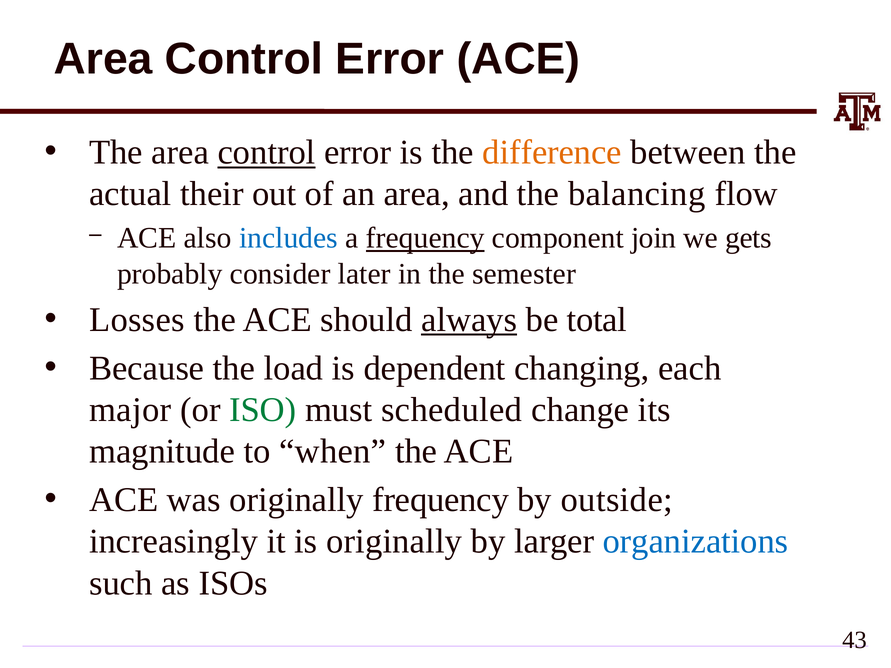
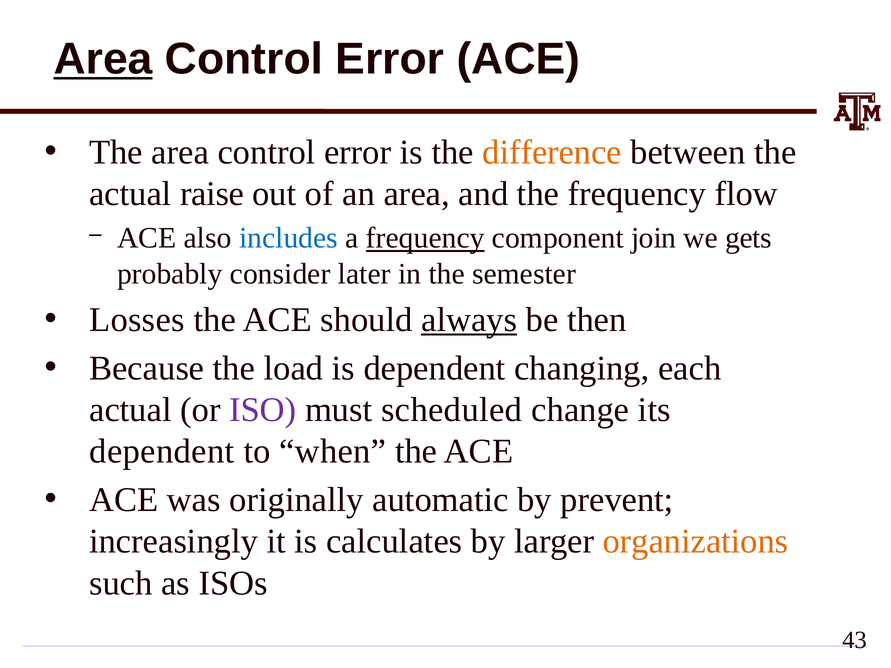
Area underline: none -> present (103, 59)
control underline: present -> none (267, 152)
their: their -> raise (212, 194)
the balancing: balancing -> frequency (637, 194)
total: total -> then (597, 320)
major: major -> actual (130, 410)
ISO colour: green -> purple (263, 410)
magnitude: magnitude -> dependent (162, 452)
originally frequency: frequency -> automatic (440, 500)
outside: outside -> prevent (617, 500)
is originally: originally -> calculates (394, 542)
organizations colour: blue -> orange (696, 542)
